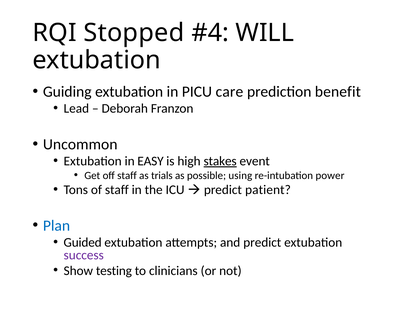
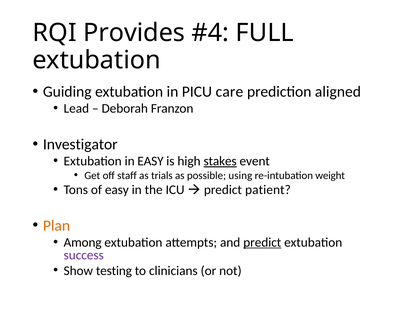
Stopped: Stopped -> Provides (134, 33)
WILL: WILL -> FULL (265, 33)
benefit: benefit -> aligned (338, 92)
Uncommon: Uncommon -> Investigator (80, 144)
power: power -> weight (330, 175)
of staff: staff -> easy (117, 189)
Plan colour: blue -> orange (57, 225)
Guided: Guided -> Among (83, 242)
predict underline: none -> present (262, 242)
